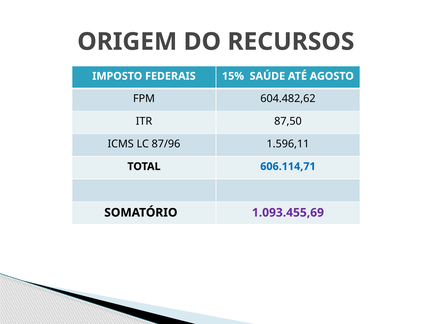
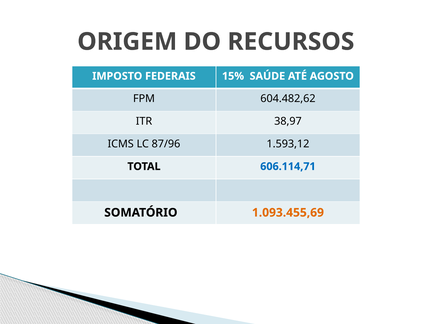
87,50: 87,50 -> 38,97 (288, 121)
1.596,11: 1.596,11 -> 1.593,12 (288, 144)
1.093.455,69 colour: purple -> orange (288, 213)
